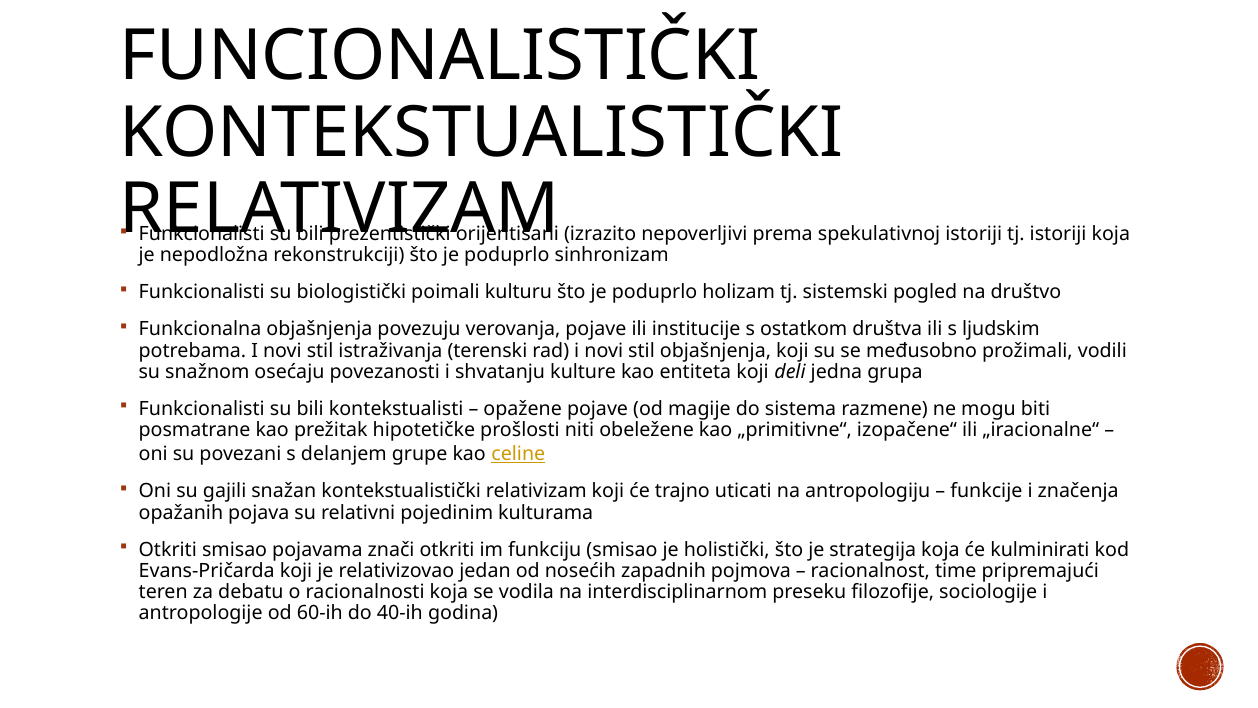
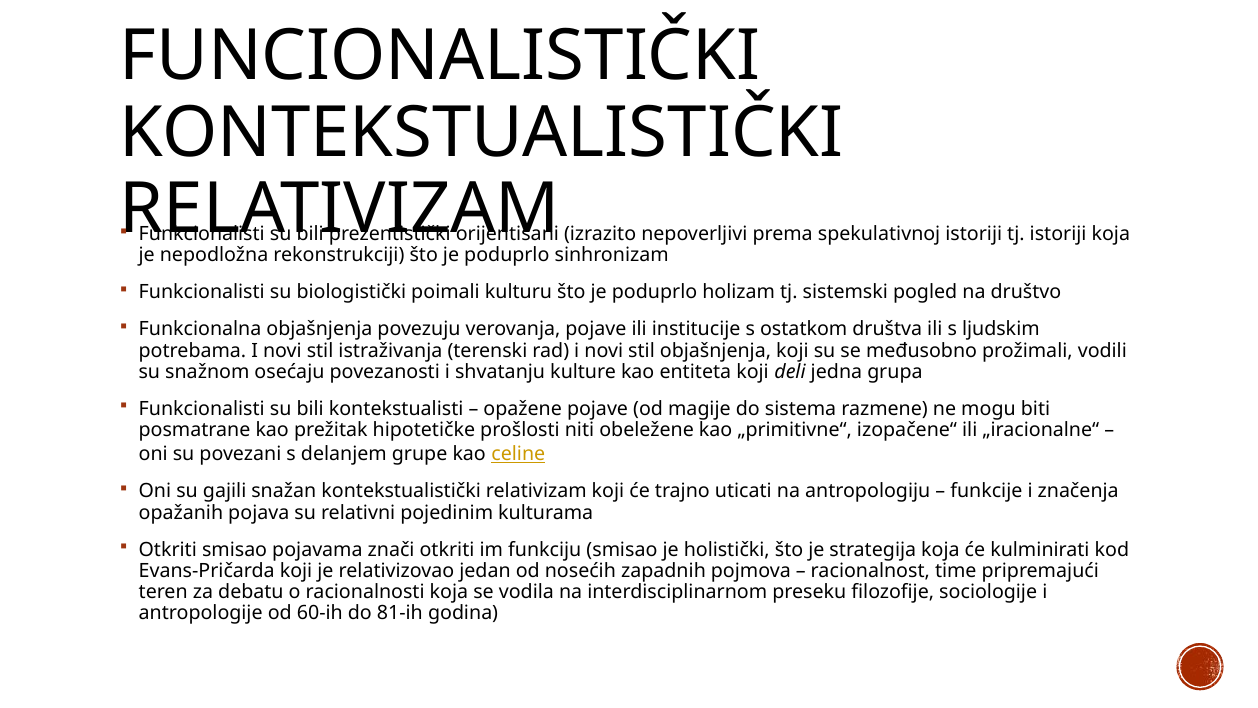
40-ih: 40-ih -> 81-ih (400, 613)
